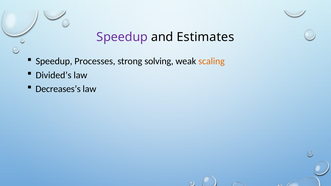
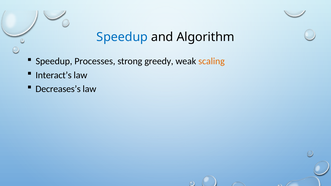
Speedup colour: purple -> blue (122, 37)
Estimates: Estimates -> Algorithm (206, 37)
solving: solving -> greedy (159, 61)
Divided’s: Divided’s -> Interact’s (54, 75)
